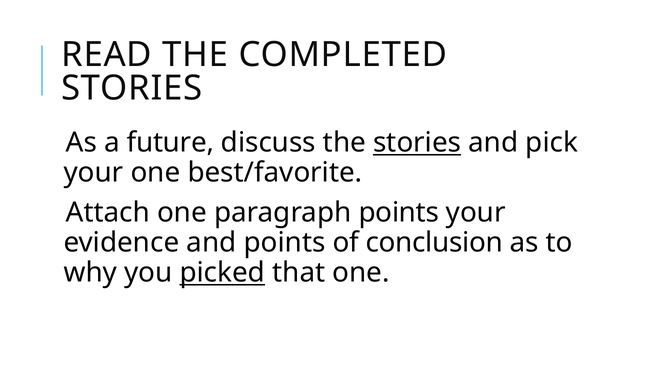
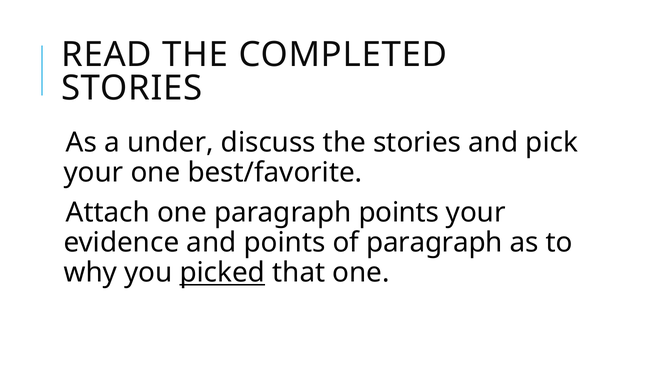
future: future -> under (170, 143)
stories underline: present -> none (417, 143)
of conclusion: conclusion -> paragraph (434, 243)
